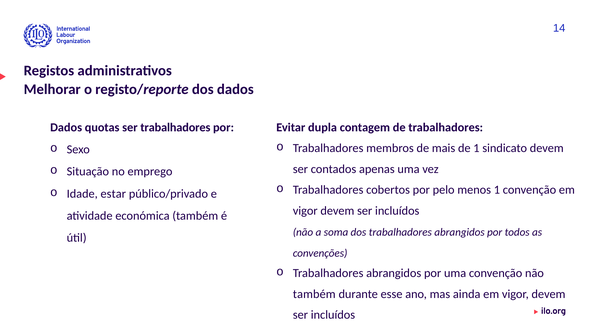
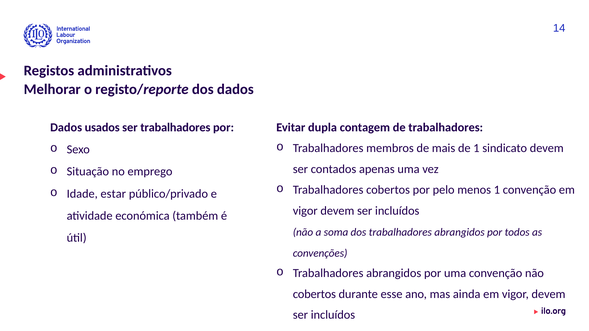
quotas: quotas -> usados (102, 128)
também: também -> cobertos (314, 294)
